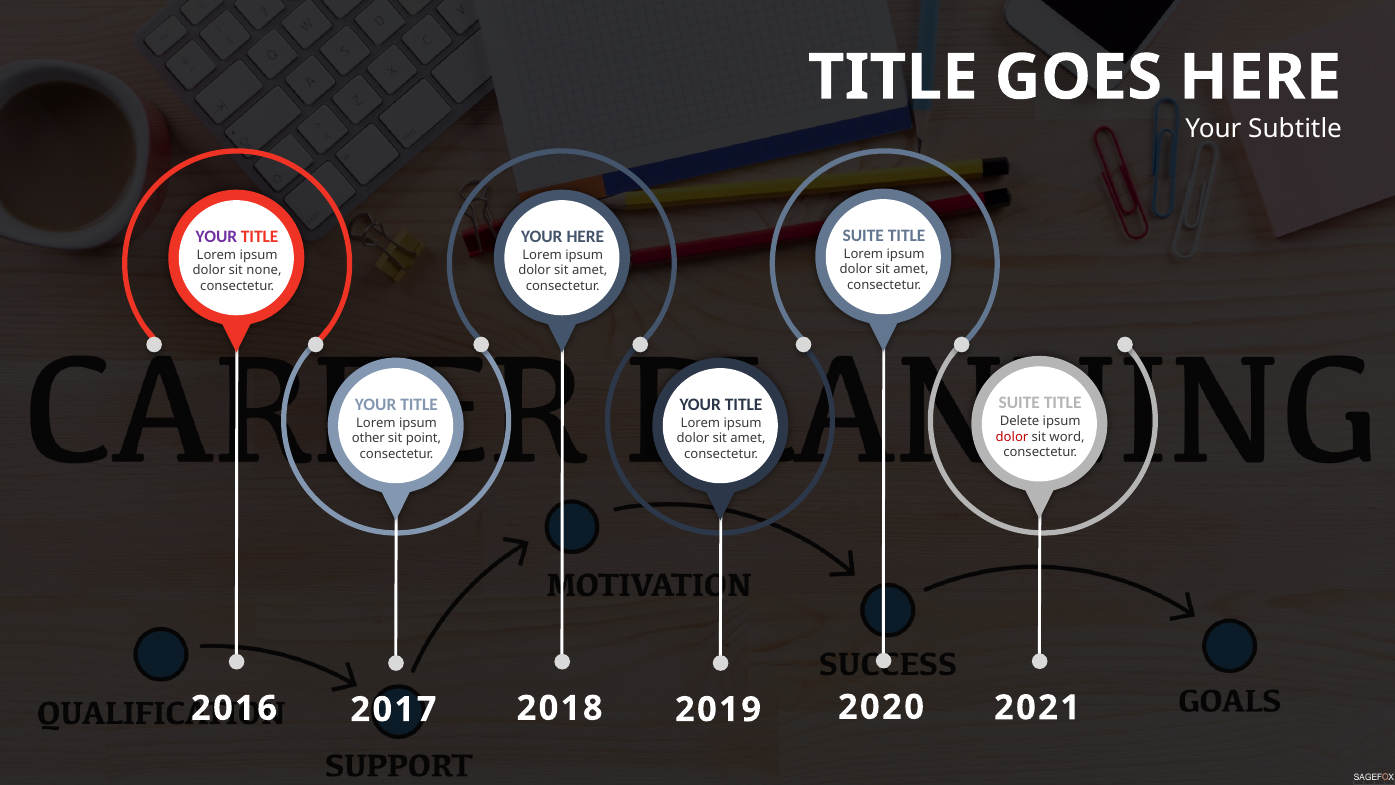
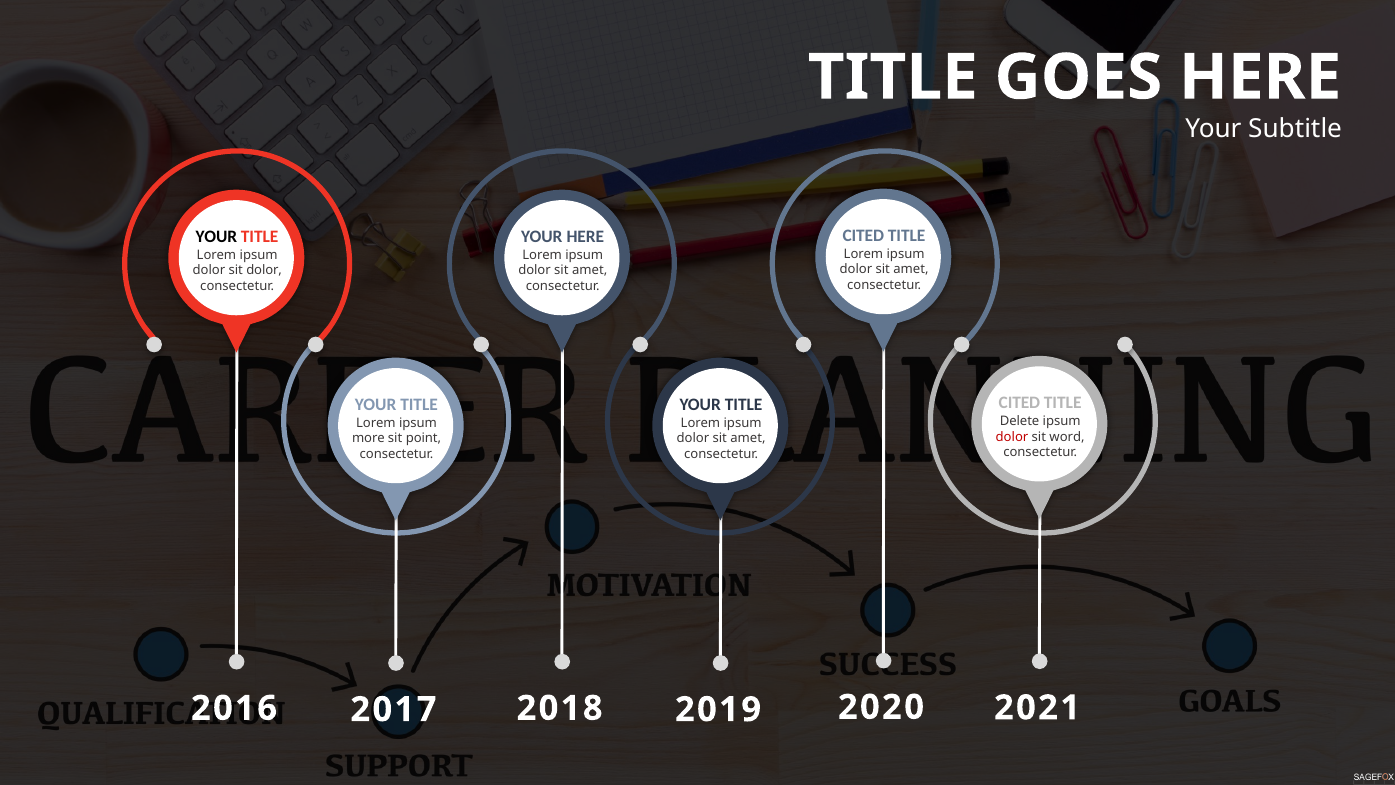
SUITE: SUITE -> CITED (863, 236)
YOUR colour: purple -> black (216, 237)
sit none: none -> dolor (264, 270)
SUITE: SUITE -> CITED (1019, 403)
other: other -> more (368, 438)
